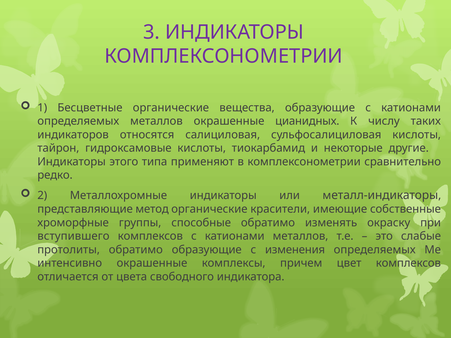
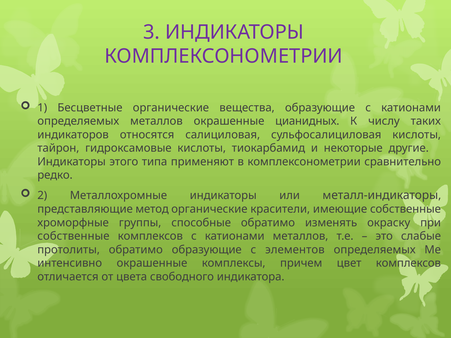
вступившего: вступившего -> собственные (73, 236)
изменения: изменения -> элементов (295, 250)
